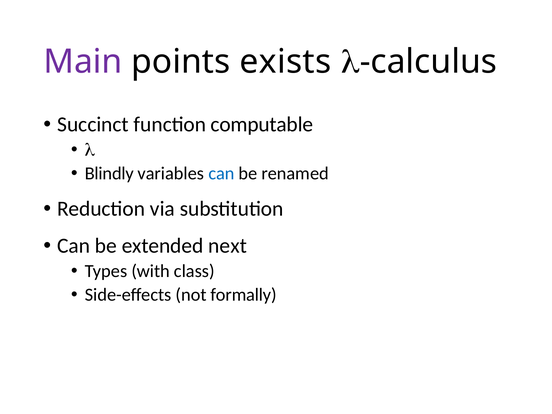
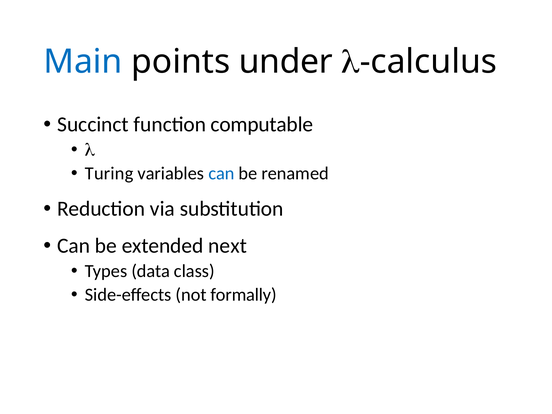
Main colour: purple -> blue (83, 62)
exists: exists -> under (286, 62)
Blindly: Blindly -> Turing (109, 173)
with: with -> data (151, 271)
